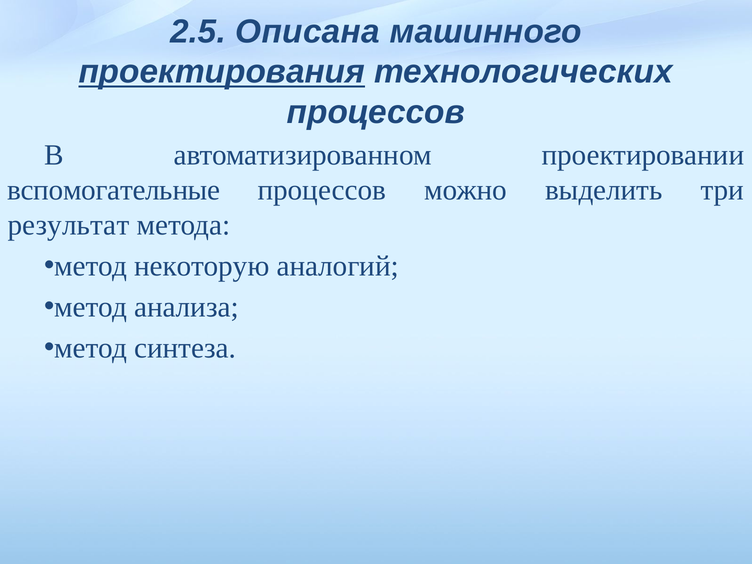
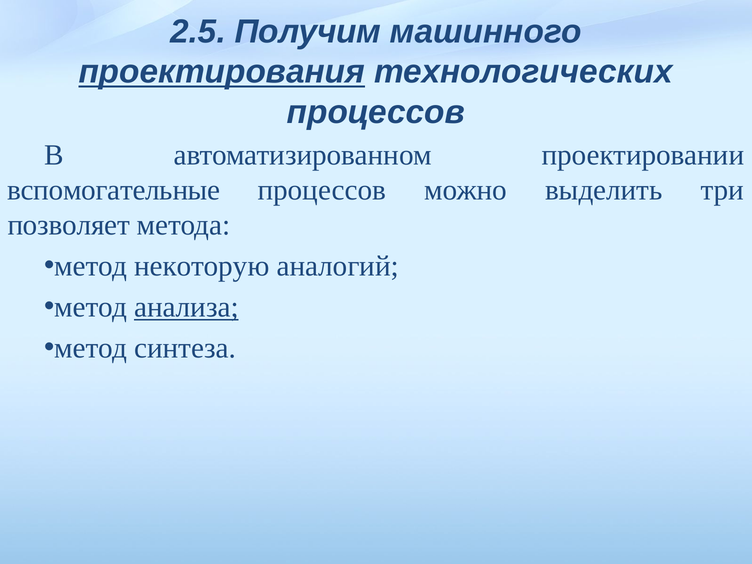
Описана: Описана -> Получим (308, 32)
результат: результат -> позволяет (69, 225)
анализа underline: none -> present (186, 307)
